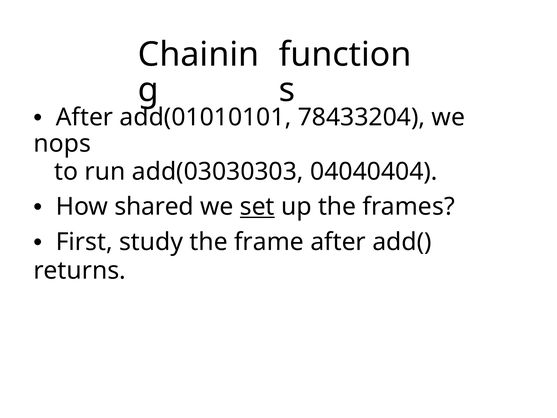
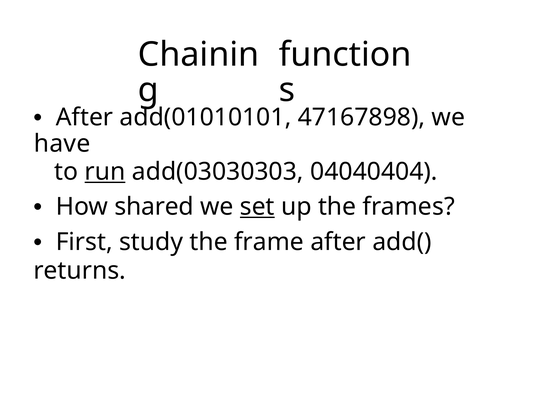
78433204: 78433204 -> 47167898 (361, 117)
nops: nops -> have (62, 144)
run underline: none -> present (105, 171)
